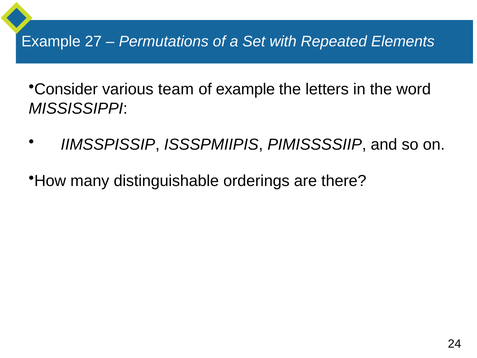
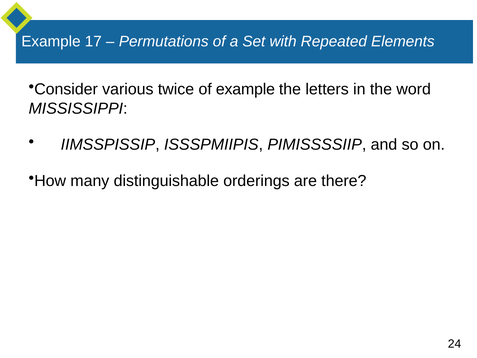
27: 27 -> 17 (93, 41)
team: team -> twice (176, 89)
